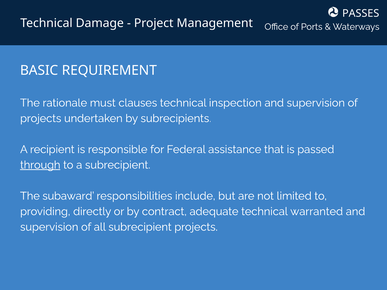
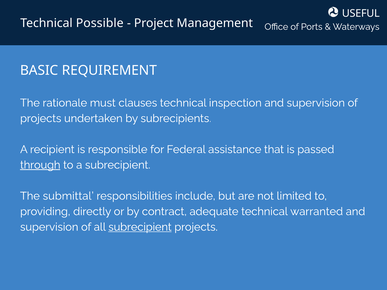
PASSES: PASSES -> USEFUL (361, 13)
Damage: Damage -> Possible (100, 23)
subaward: subaward -> submittal (68, 196)
subrecipient underline: none -> present (140, 227)
